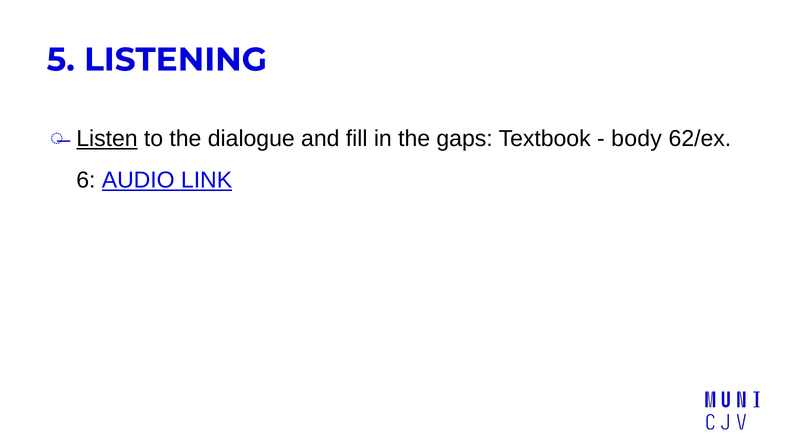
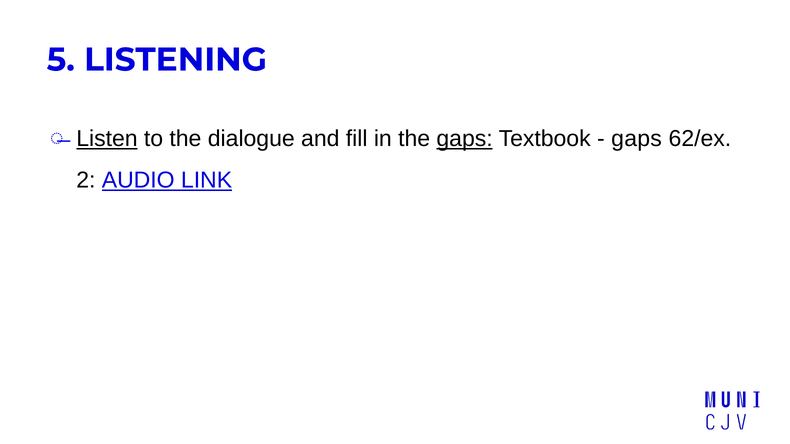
gaps underline: none -> present (465, 139)
body: body -> gaps (637, 139)
6: 6 -> 2 (86, 180)
